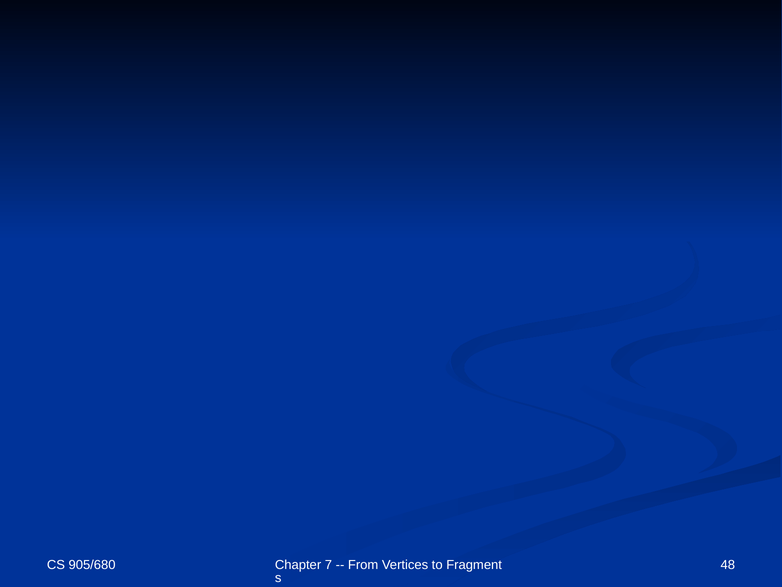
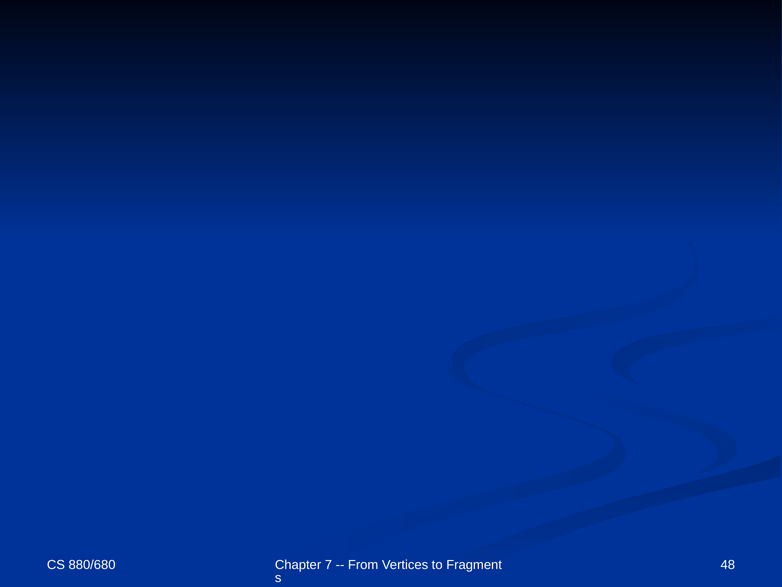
905/680: 905/680 -> 880/680 (92, 564)
